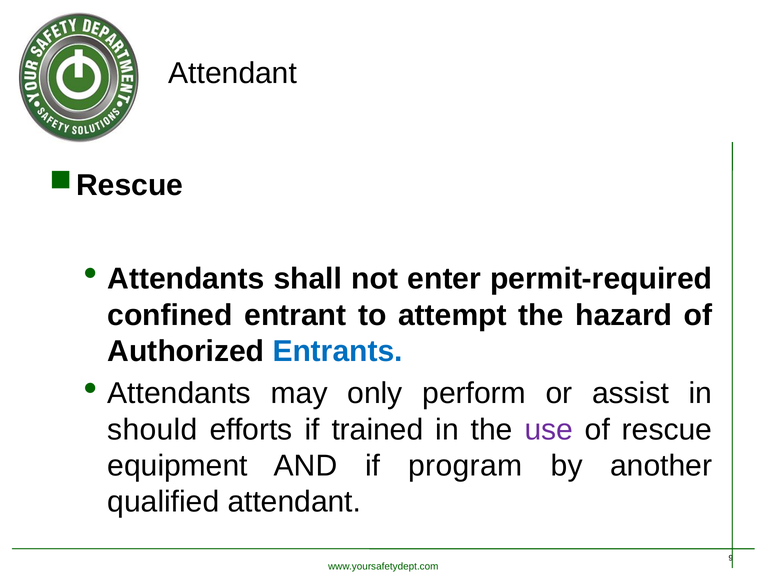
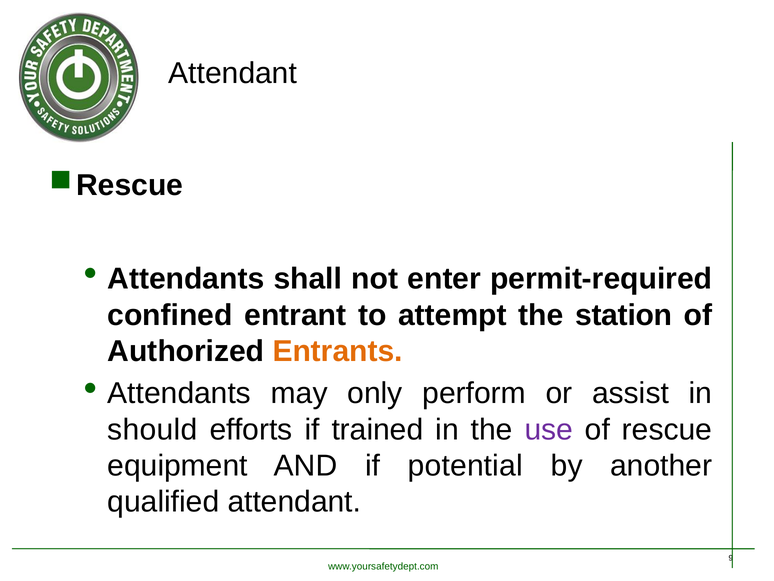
hazard: hazard -> station (624, 315)
Entrants colour: blue -> orange (338, 351)
program: program -> potential (465, 465)
